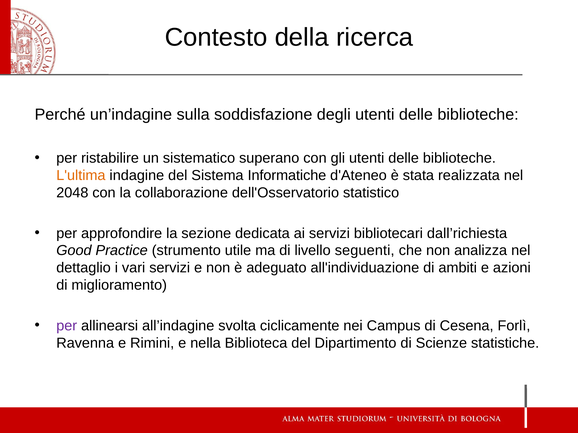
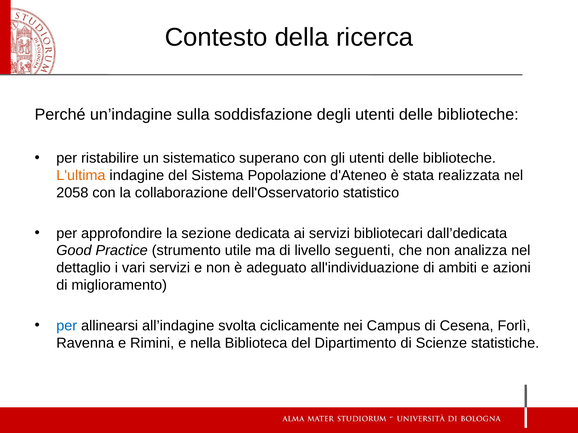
Informatiche: Informatiche -> Popolazione (287, 176)
2048: 2048 -> 2058 (72, 193)
dall’richiesta: dall’richiesta -> dall’dedicata (467, 234)
per colour: purple -> blue (67, 326)
